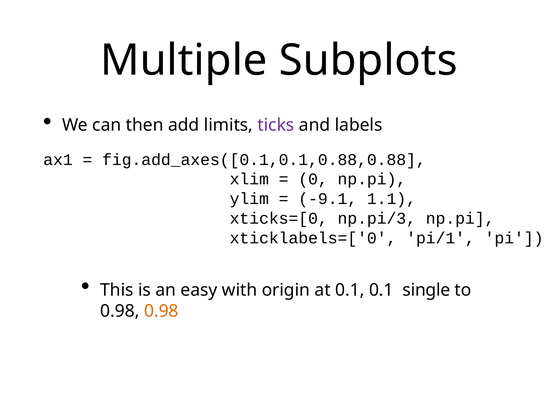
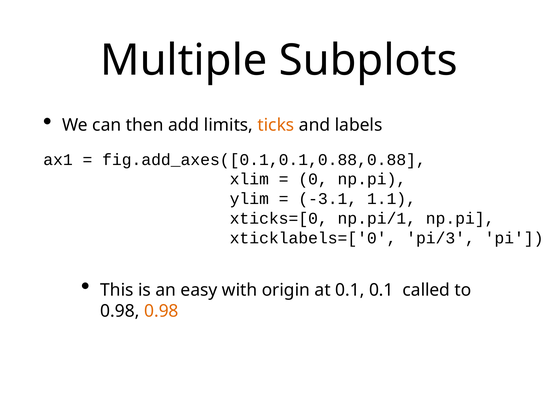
ticks colour: purple -> orange (276, 125)
-9.1: -9.1 -> -3.1 (328, 199)
np.pi/3: np.pi/3 -> np.pi/1 (377, 218)
pi/1: pi/1 -> pi/3 (441, 238)
single: single -> called (426, 290)
